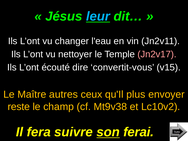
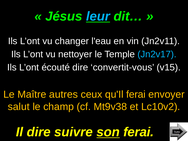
Jn2v17 colour: pink -> light blue (157, 54)
qu'Il plus: plus -> ferai (136, 94)
reste: reste -> salut (19, 107)
Il fera: fera -> dire (39, 132)
